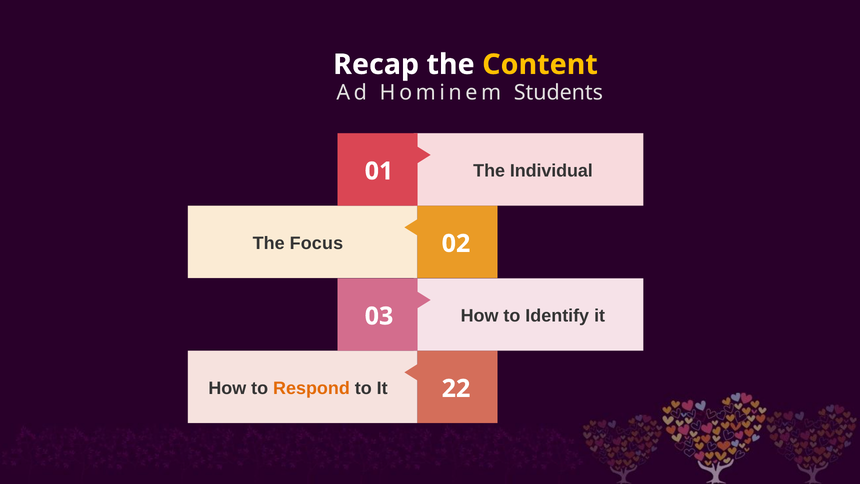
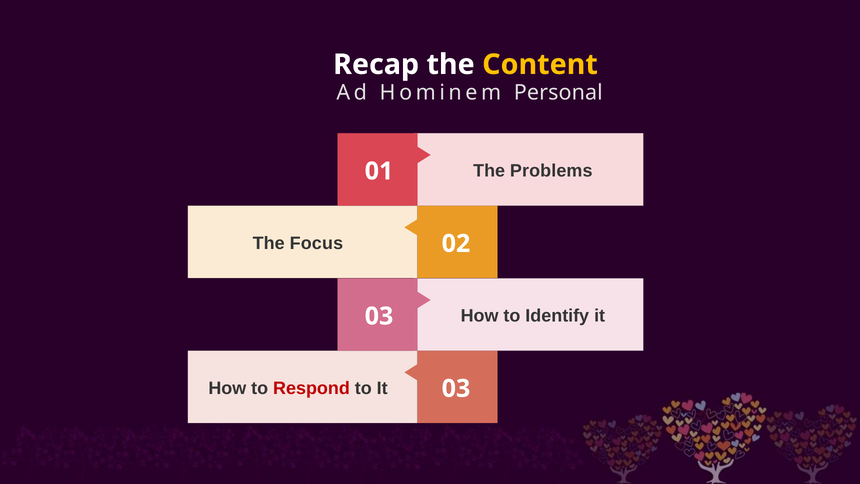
Students: Students -> Personal (558, 93)
Individual: Individual -> Problems (551, 171)
Respond colour: orange -> red (311, 388)
to It 22: 22 -> 03 (456, 388)
